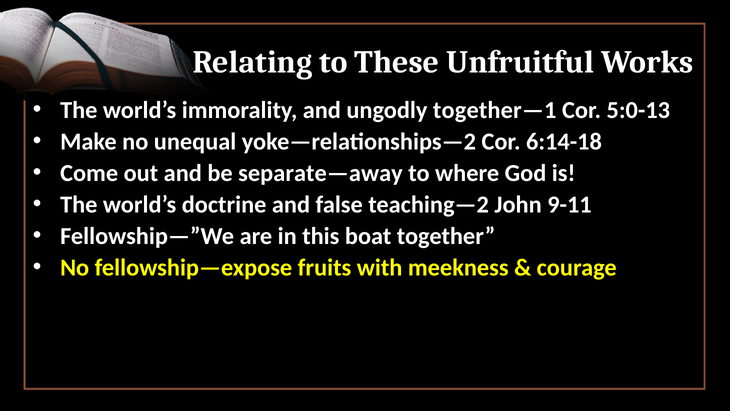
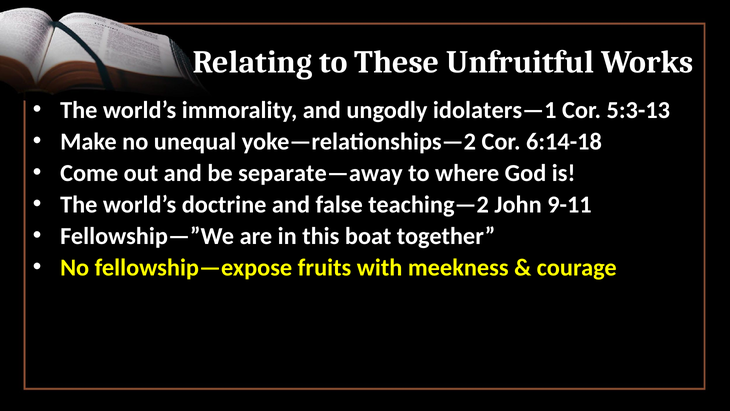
together—1: together—1 -> idolaters—1 (495, 110)
5:0-13: 5:0-13 -> 5:3-13 (638, 110)
